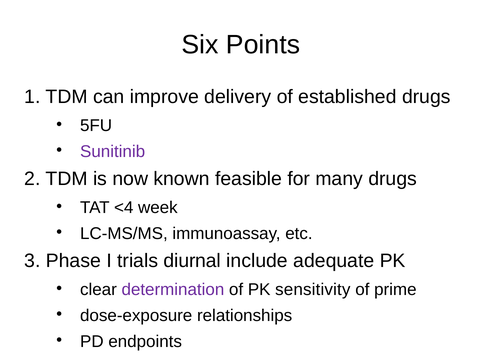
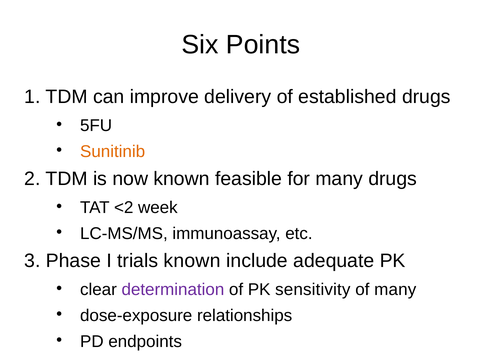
Sunitinib colour: purple -> orange (113, 152)
<4: <4 -> <2 (124, 208)
trials diurnal: diurnal -> known (192, 261)
of prime: prime -> many (395, 290)
